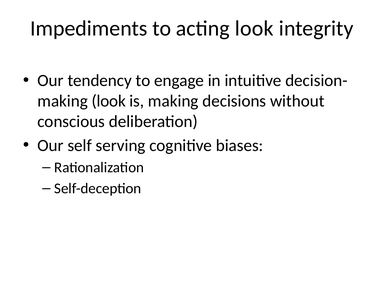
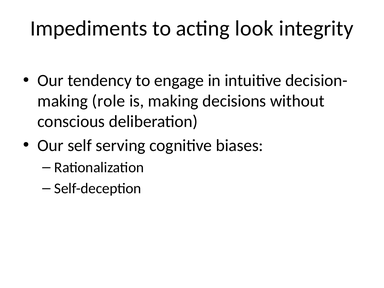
making look: look -> role (109, 101)
